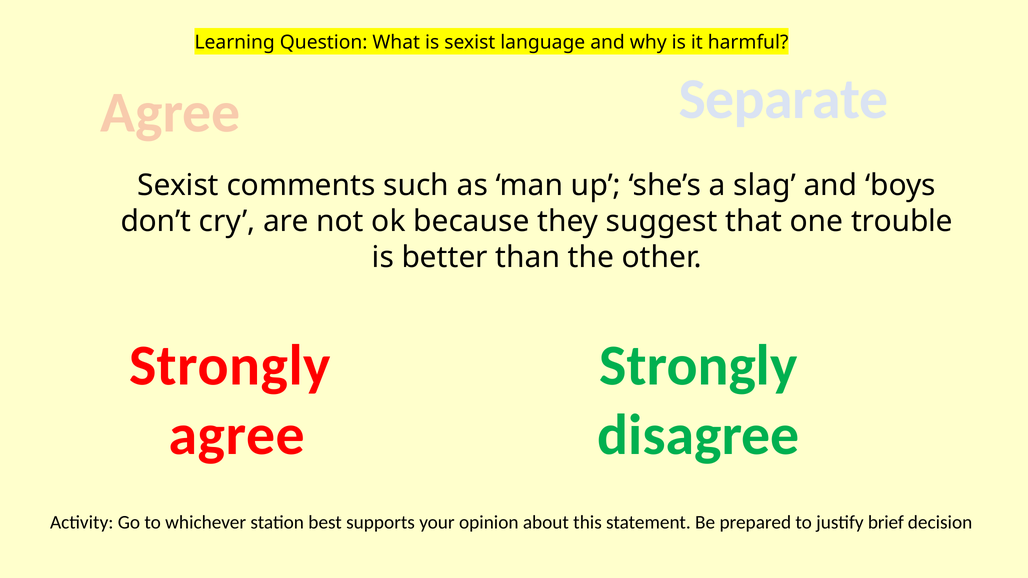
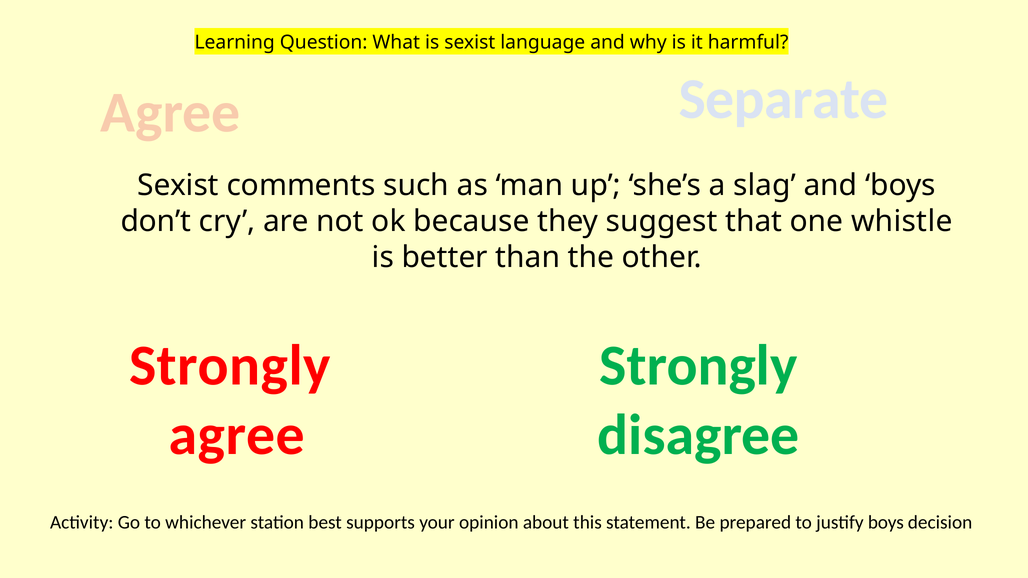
trouble: trouble -> whistle (902, 222)
justify brief: brief -> boys (886, 523)
